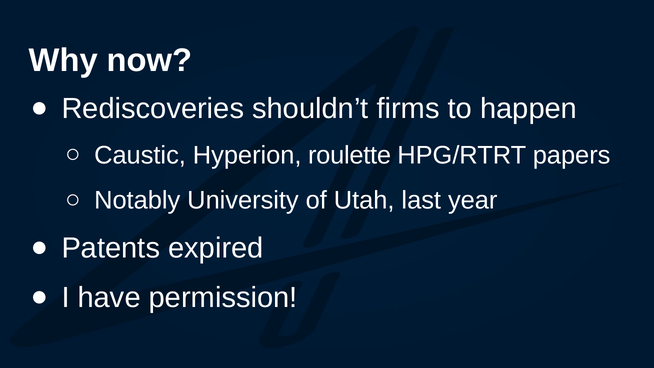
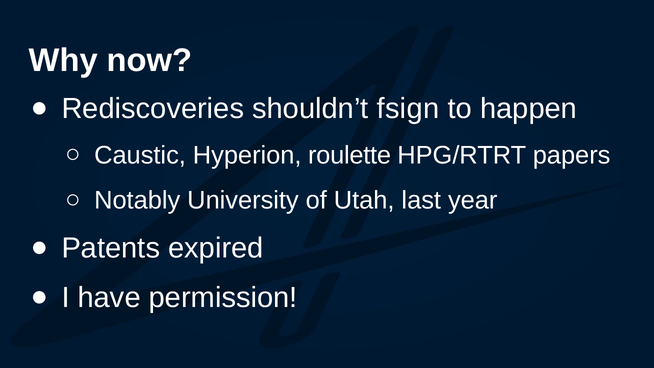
firms: firms -> fsign (408, 108)
